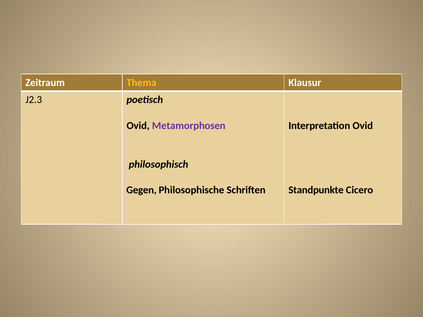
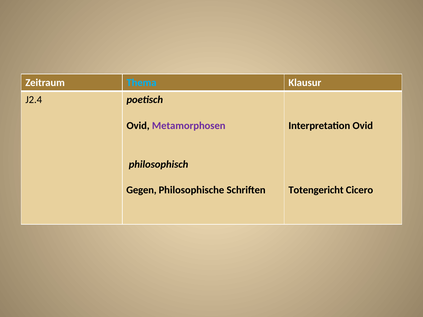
Thema colour: yellow -> light blue (142, 83)
J2.3: J2.3 -> J2.4 (34, 100)
Standpunkte: Standpunkte -> Totengericht (316, 190)
